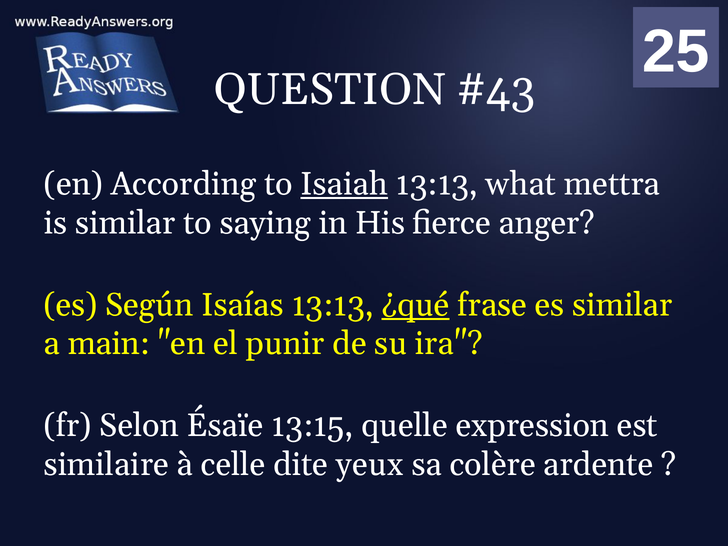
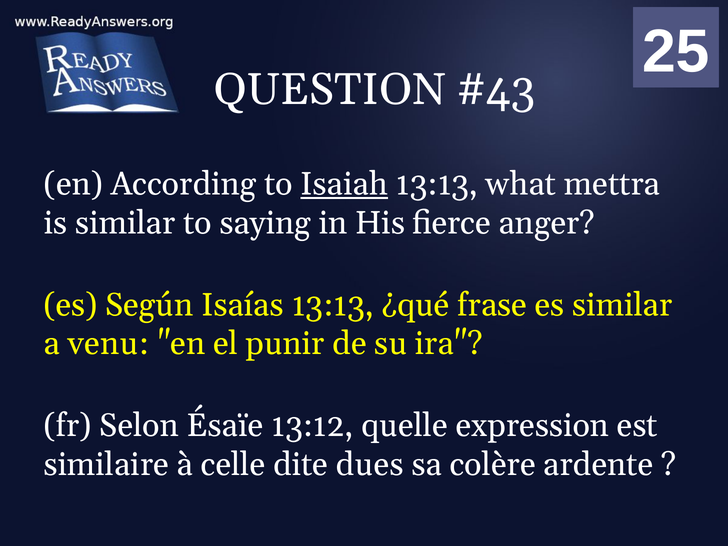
¿qué underline: present -> none (416, 305)
main: main -> venu (108, 344)
13:15: 13:15 -> 13:12 (312, 426)
yeux: yeux -> dues (370, 465)
